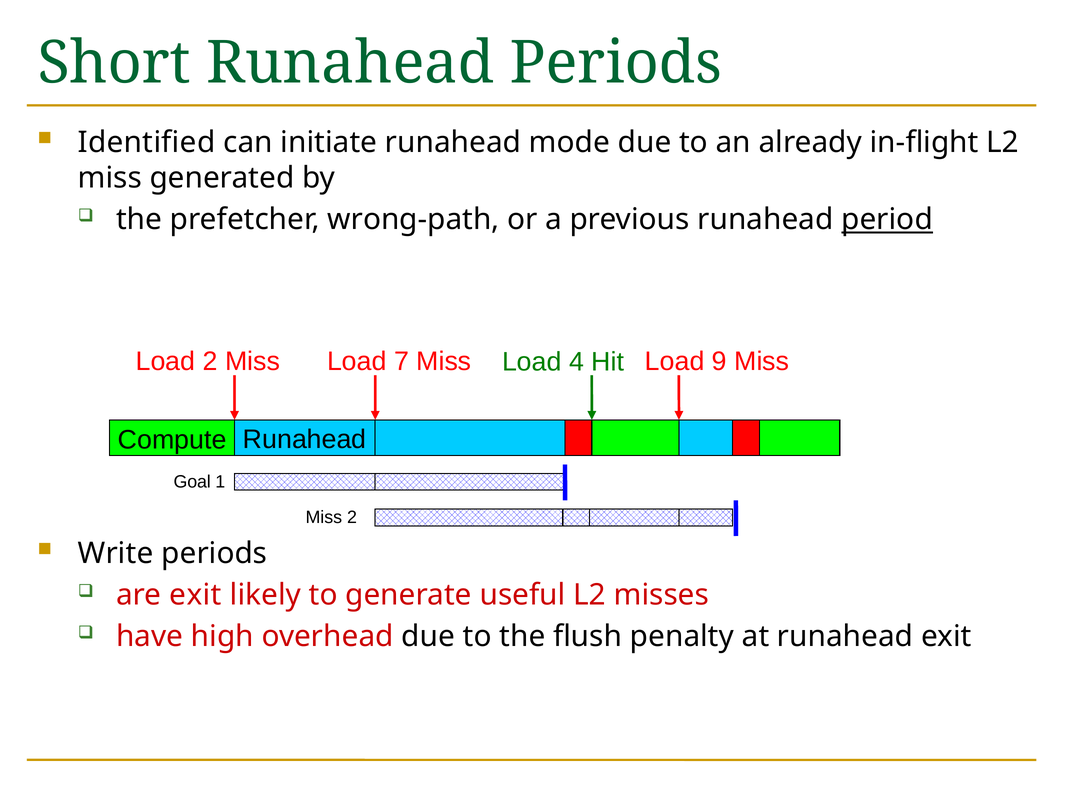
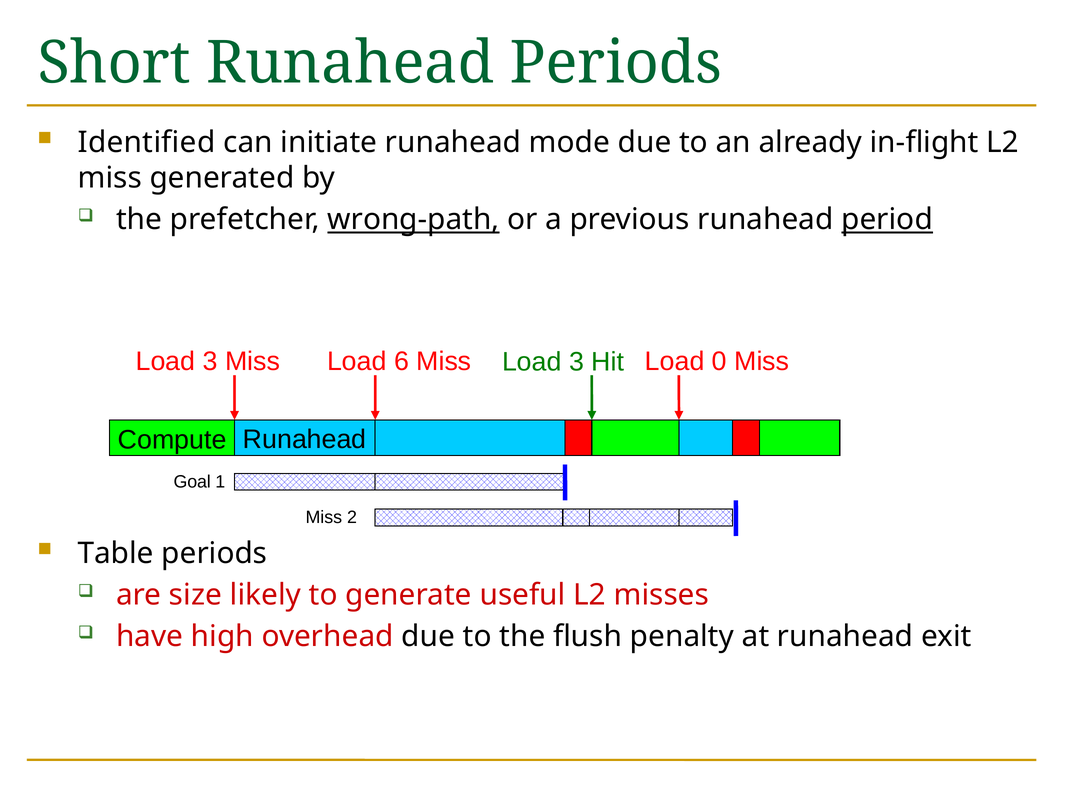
wrong-path underline: none -> present (413, 220)
2: 2 -> 3 (210, 362)
7: 7 -> 6 (402, 362)
9: 9 -> 0 (719, 362)
4: 4 -> 3 (576, 362)
Write: Write -> Table (116, 553)
are exit: exit -> size (195, 595)
